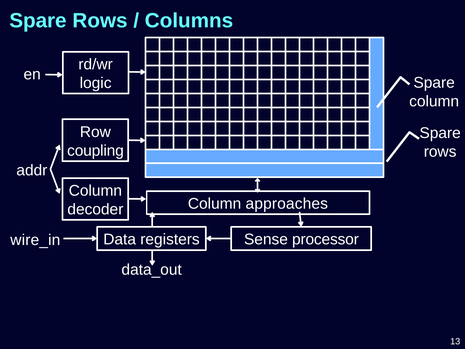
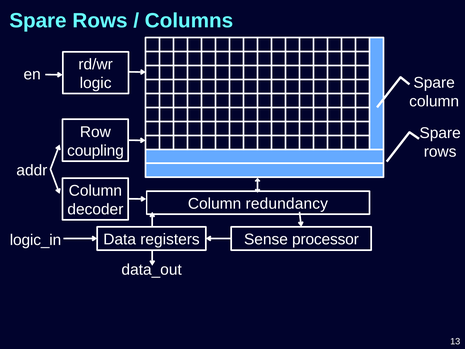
approaches: approaches -> redundancy (287, 204)
wire_in: wire_in -> logic_in (36, 240)
